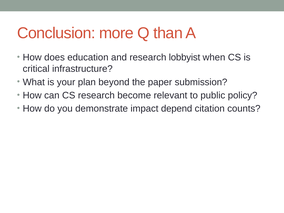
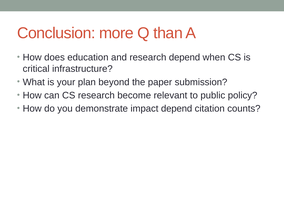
research lobbyist: lobbyist -> depend (185, 57)
